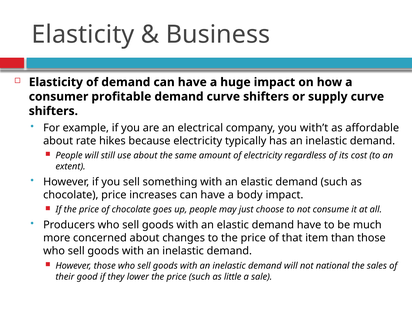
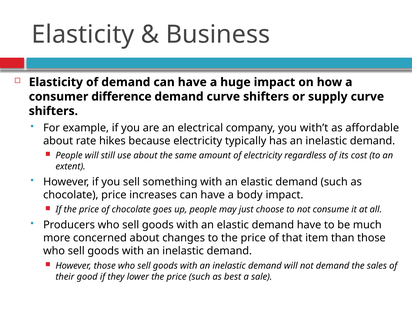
profitable: profitable -> difference (121, 97)
not national: national -> demand (333, 266)
little: little -> best (233, 277)
